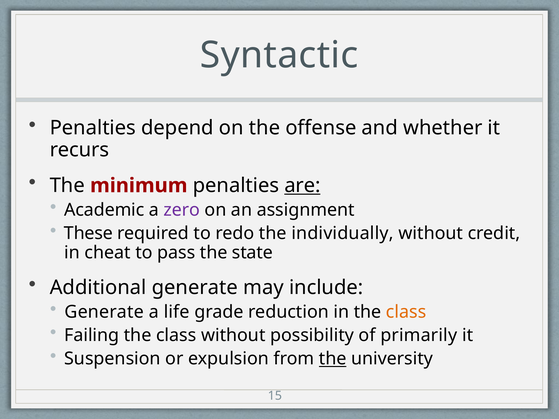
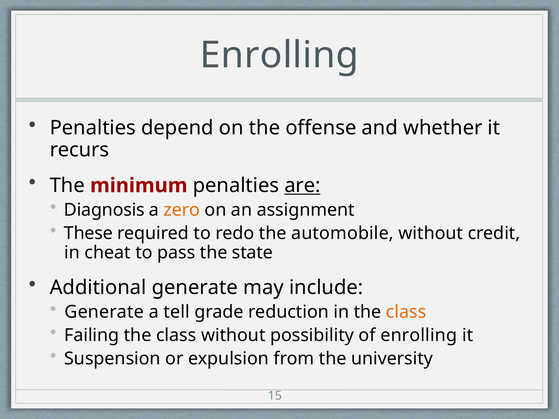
Syntactic: Syntactic -> Enrolling (279, 55)
Academic: Academic -> Diagnosis (104, 210)
zero colour: purple -> orange (182, 210)
individually: individually -> automobile (342, 233)
life: life -> tell (177, 312)
of primarily: primarily -> enrolling (419, 335)
the underline: present -> none (333, 359)
